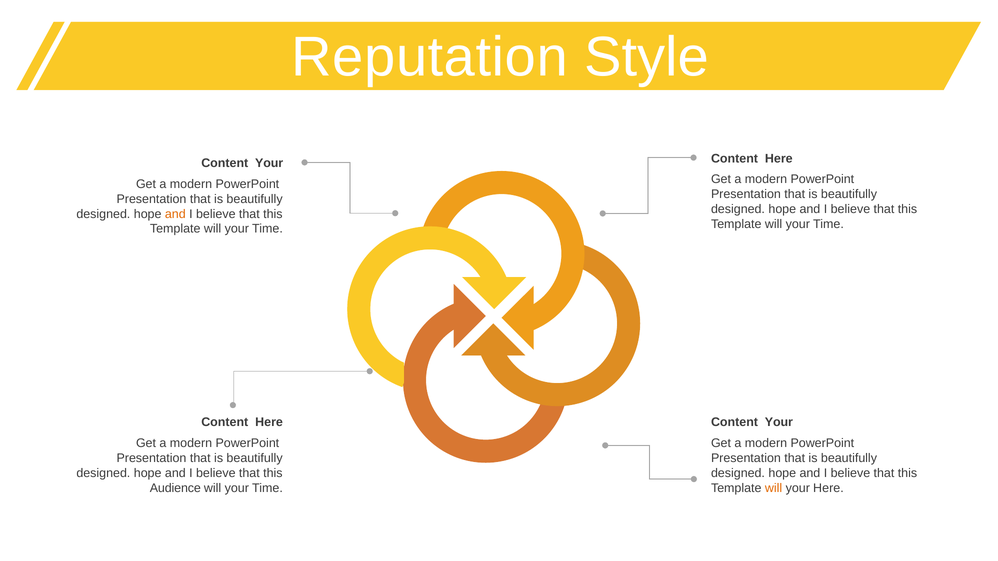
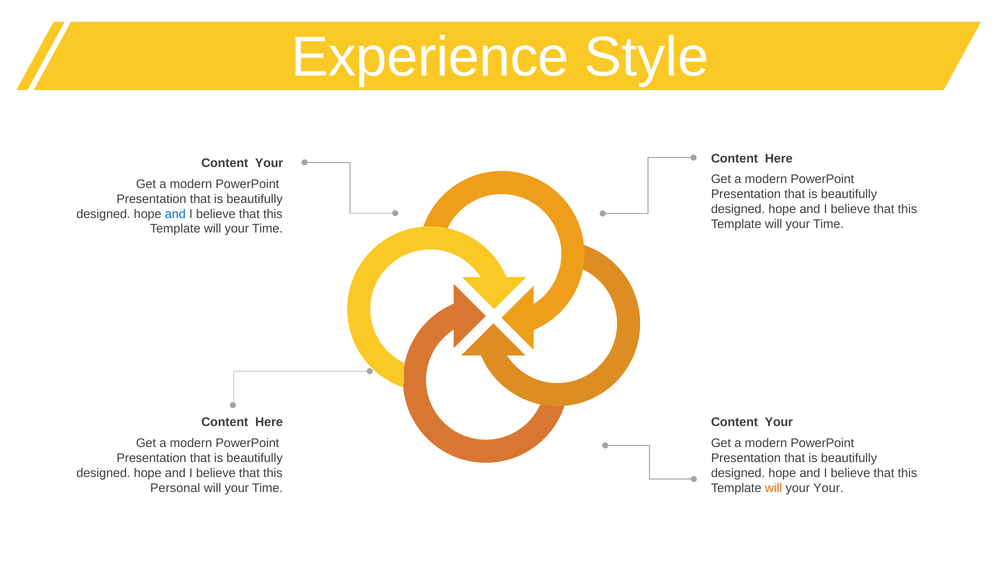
Reputation: Reputation -> Experience (430, 57)
and colour: orange -> blue (175, 214)
Audience: Audience -> Personal (175, 488)
your Here: Here -> Your (828, 488)
